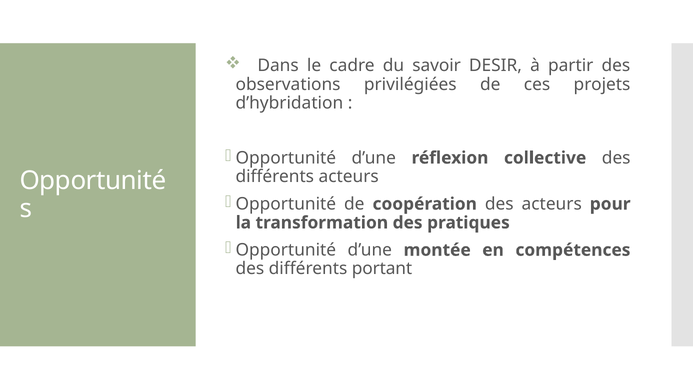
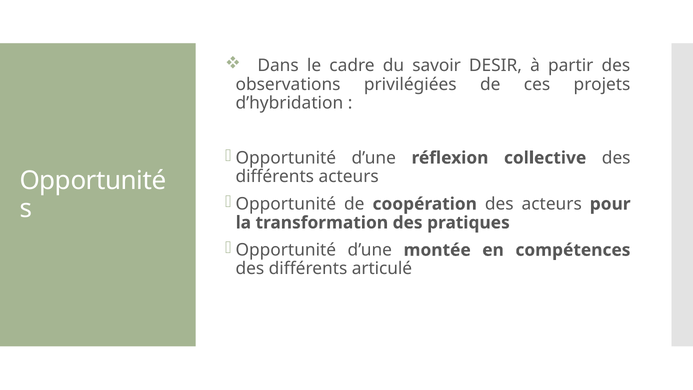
portant: portant -> articulé (382, 269)
